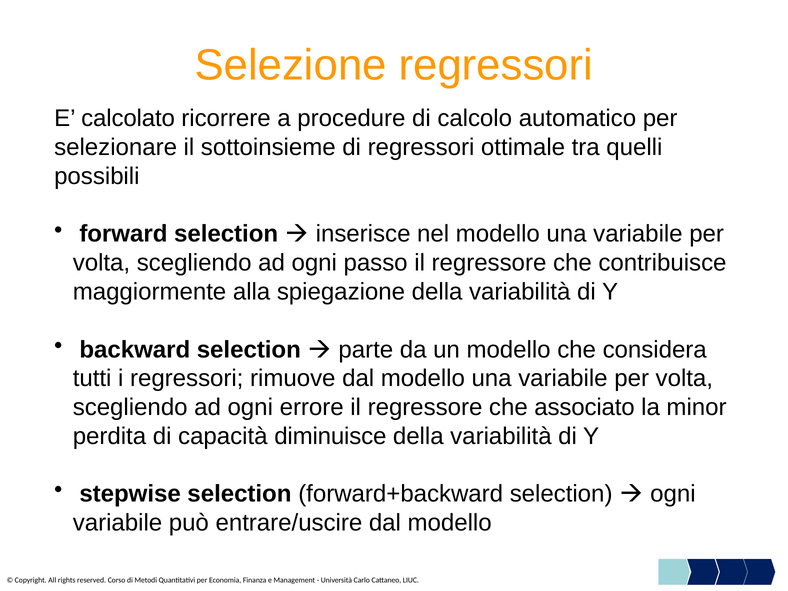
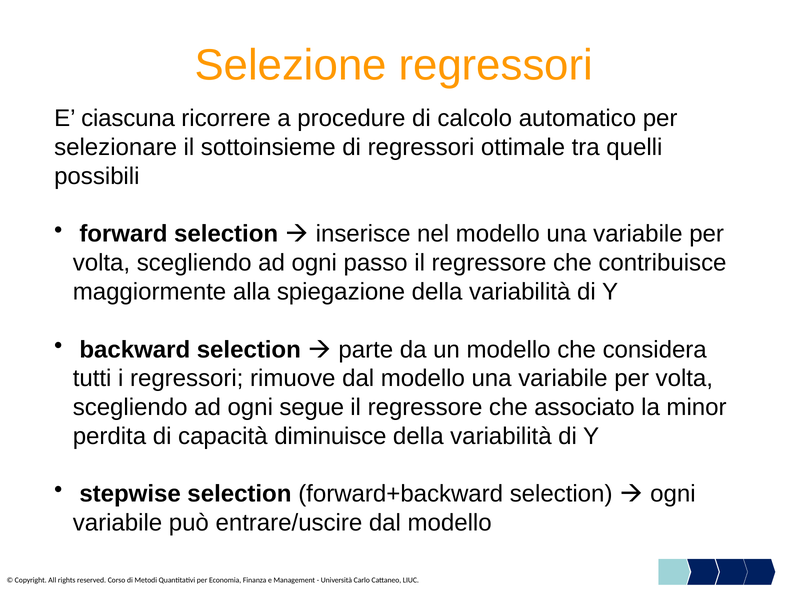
calcolato: calcolato -> ciascuna (128, 119)
errore: errore -> segue (312, 407)
